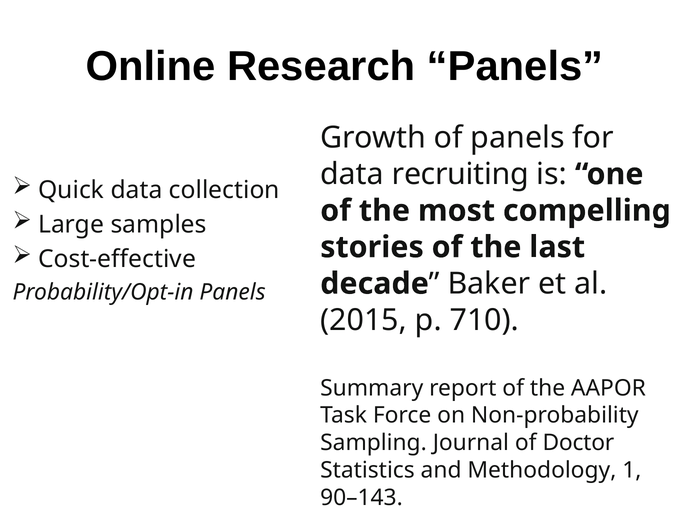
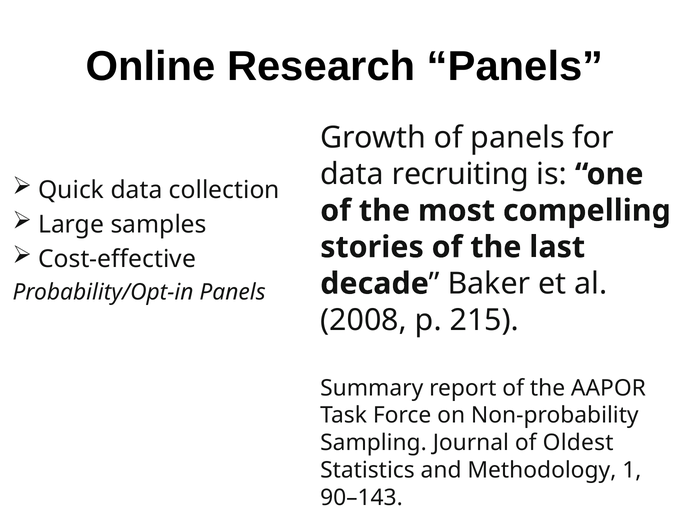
2015: 2015 -> 2008 (364, 320)
710: 710 -> 215 (484, 320)
Doctor: Doctor -> Oldest (578, 443)
